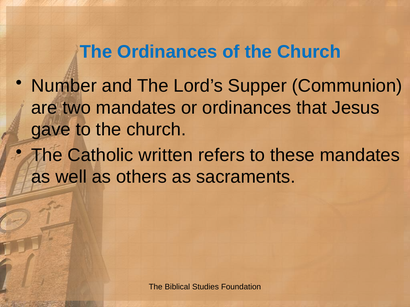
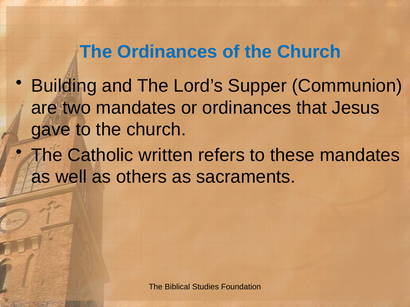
Number: Number -> Building (64, 86)
